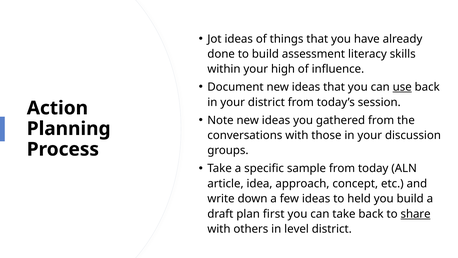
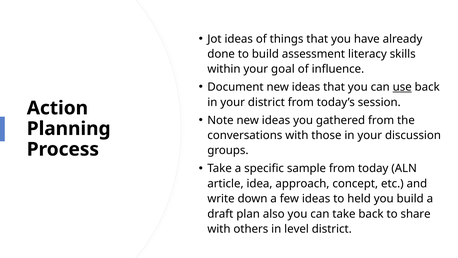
high: high -> goal (283, 69)
first: first -> also (274, 214)
share underline: present -> none (416, 214)
